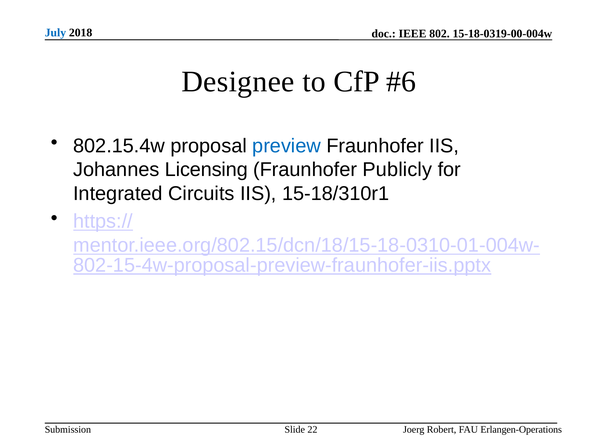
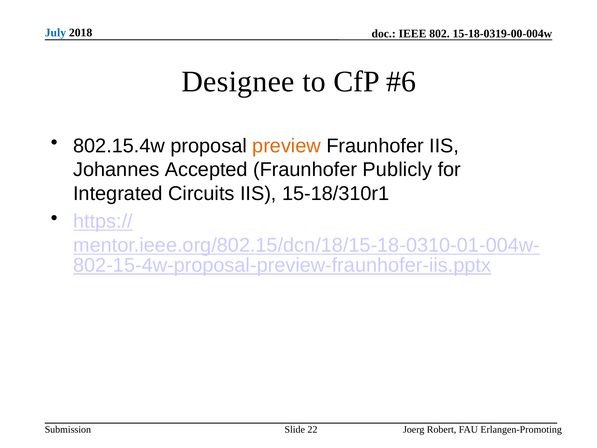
preview colour: blue -> orange (287, 146)
Licensing: Licensing -> Accepted (206, 170)
Erlangen-Operations: Erlangen-Operations -> Erlangen-Promoting (521, 429)
